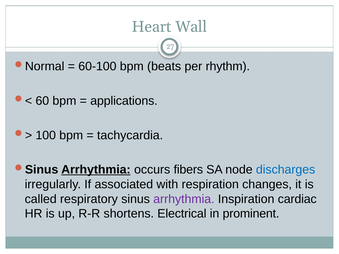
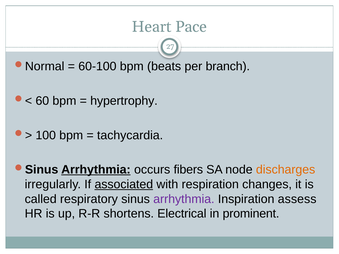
Wall: Wall -> Pace (191, 27)
rhythm: rhythm -> branch (228, 66)
applications: applications -> hypertrophy (124, 101)
discharges colour: blue -> orange (286, 170)
associated underline: none -> present (124, 185)
cardiac: cardiac -> assess (297, 199)
